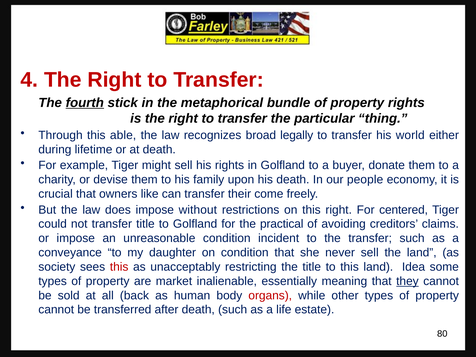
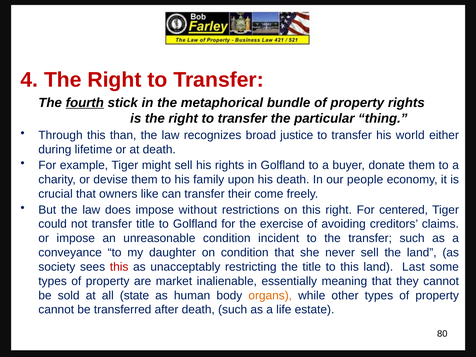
able: able -> than (123, 135)
legally: legally -> justice (297, 135)
practical: practical -> exercise (282, 224)
Idea: Idea -> Last (413, 267)
they underline: present -> none (407, 281)
back: back -> state (135, 295)
organs colour: red -> orange (270, 295)
